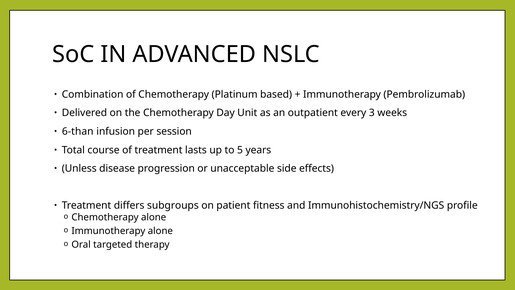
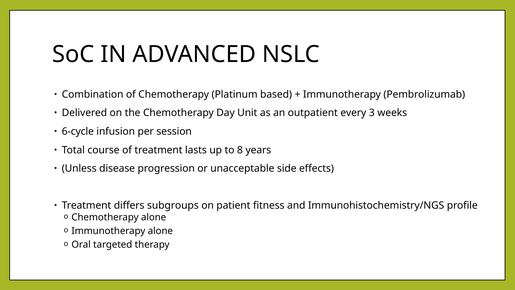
6-than: 6-than -> 6-cycle (78, 131)
5: 5 -> 8 (240, 150)
